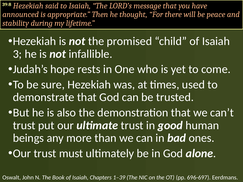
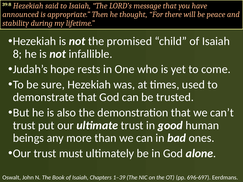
3: 3 -> 8 (17, 54)
